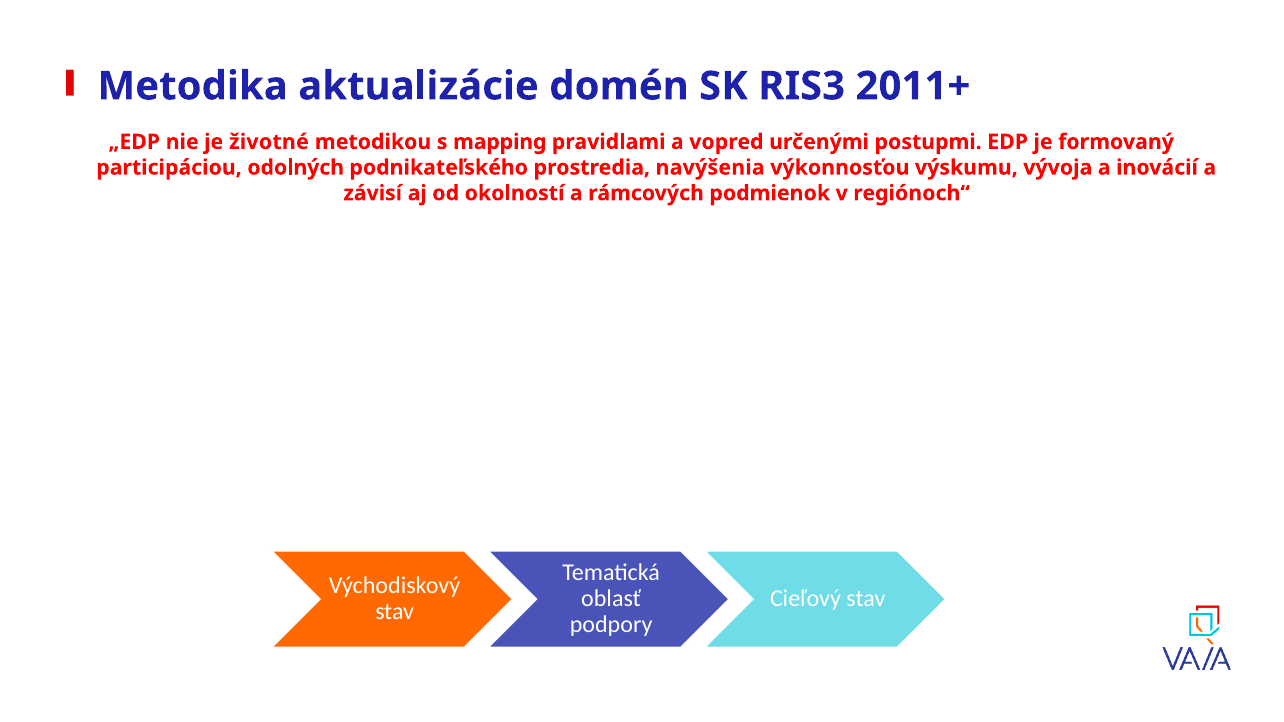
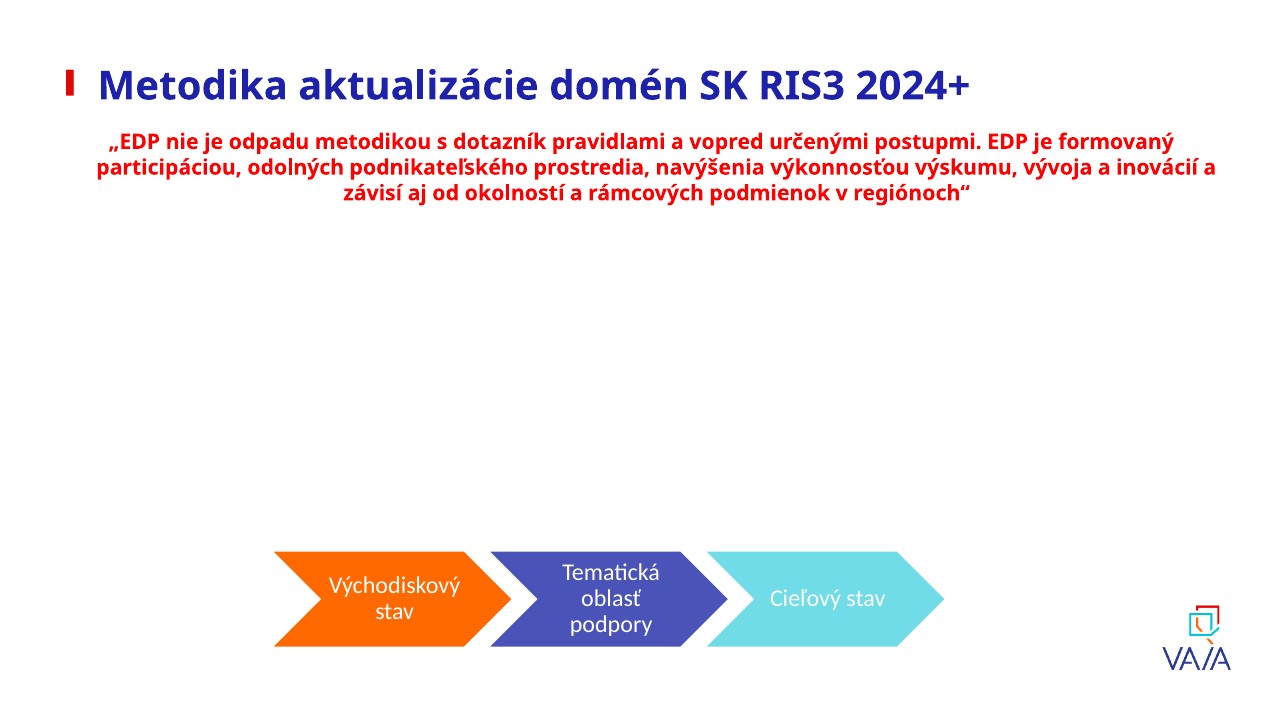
2011+: 2011+ -> 2024+ (913, 86)
životné: životné -> odpadu (269, 142)
mapping: mapping -> dotazník (500, 142)
